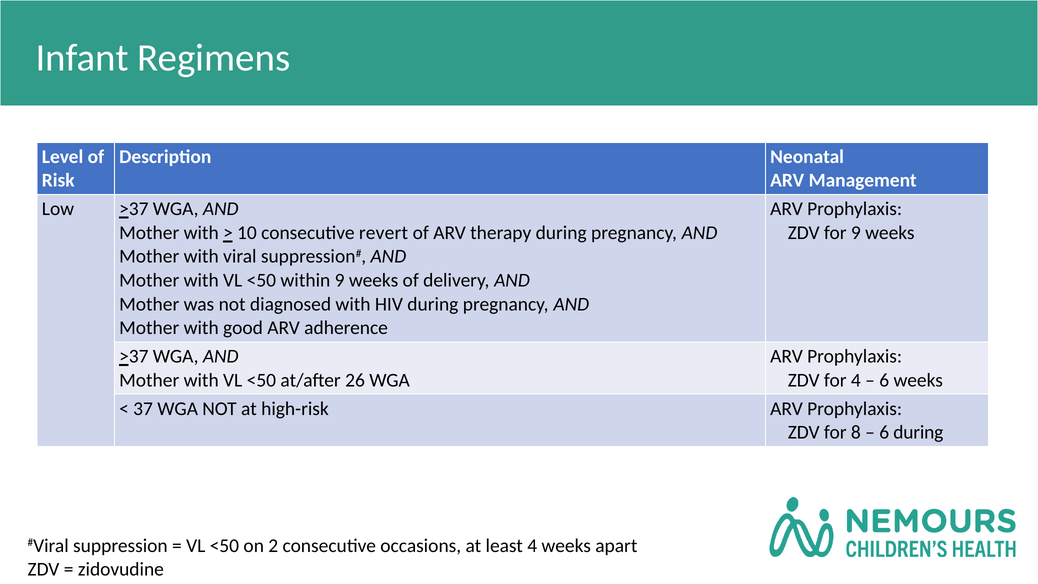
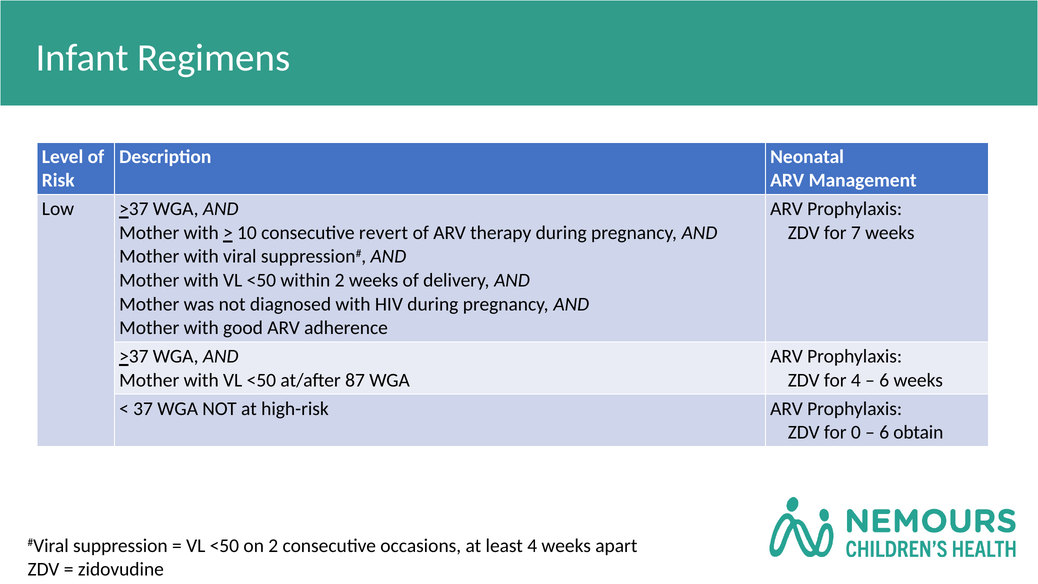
for 9: 9 -> 7 (856, 233)
within 9: 9 -> 2 (340, 280)
26: 26 -> 87 (355, 380)
8: 8 -> 0 (856, 432)
6 during: during -> obtain (918, 432)
